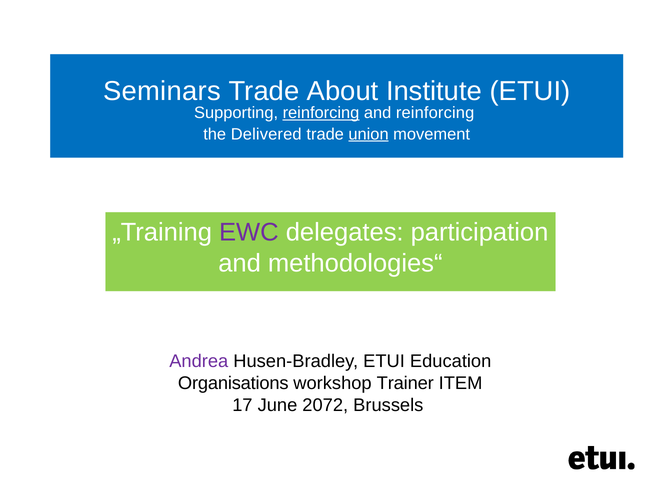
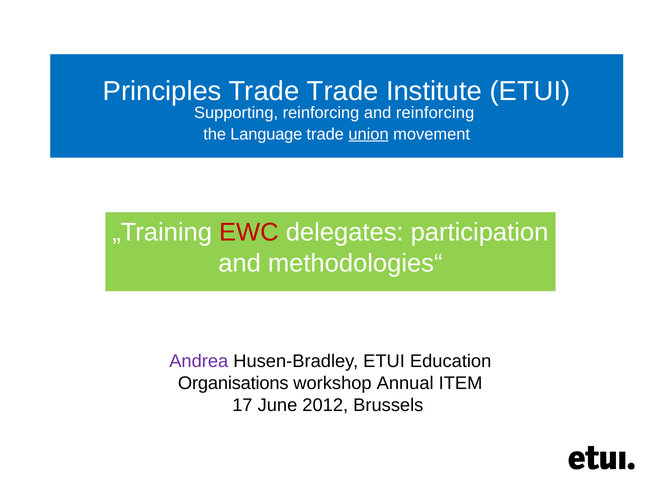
Seminars: Seminars -> Principles (162, 91)
Trade About: About -> Trade (343, 91)
reinforcing underline: present -> none (321, 113)
Delivered: Delivered -> Language (266, 134)
EWC colour: purple -> red (249, 233)
Trainer: Trainer -> Annual (405, 384)
2072: 2072 -> 2012 (325, 406)
